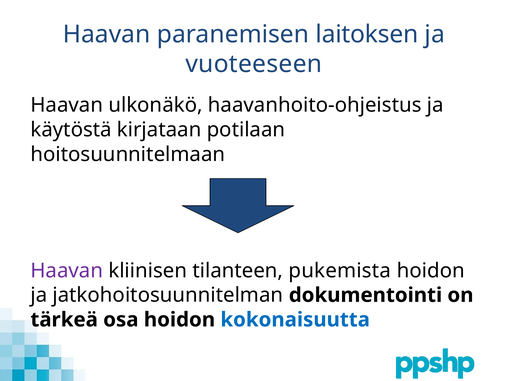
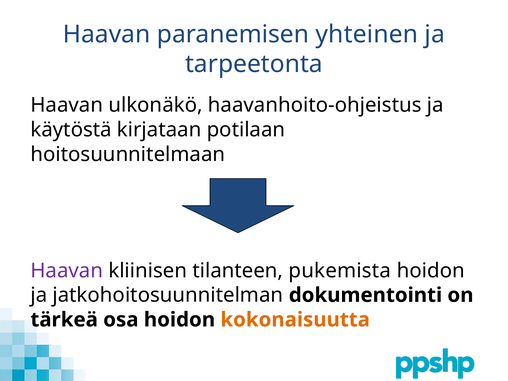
laitoksen: laitoksen -> yhteinen (367, 34)
vuoteeseen: vuoteeseen -> tarpeetonta (254, 64)
kokonaisuutta colour: blue -> orange (295, 320)
